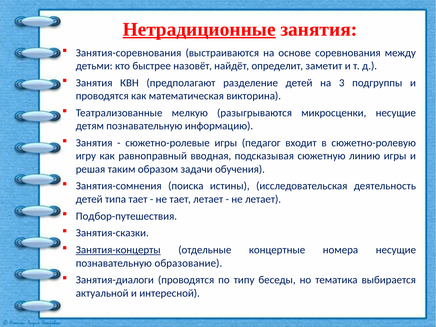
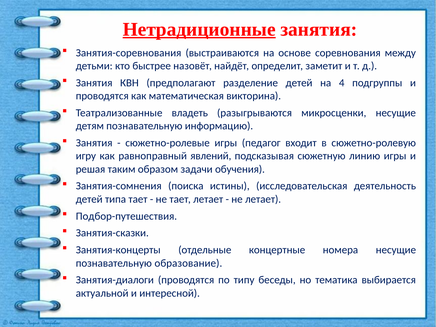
3: 3 -> 4 (342, 83)
мелкую: мелкую -> владеть (190, 113)
вводная: вводная -> явлений (211, 156)
Занятия-концерты underline: present -> none (118, 250)
